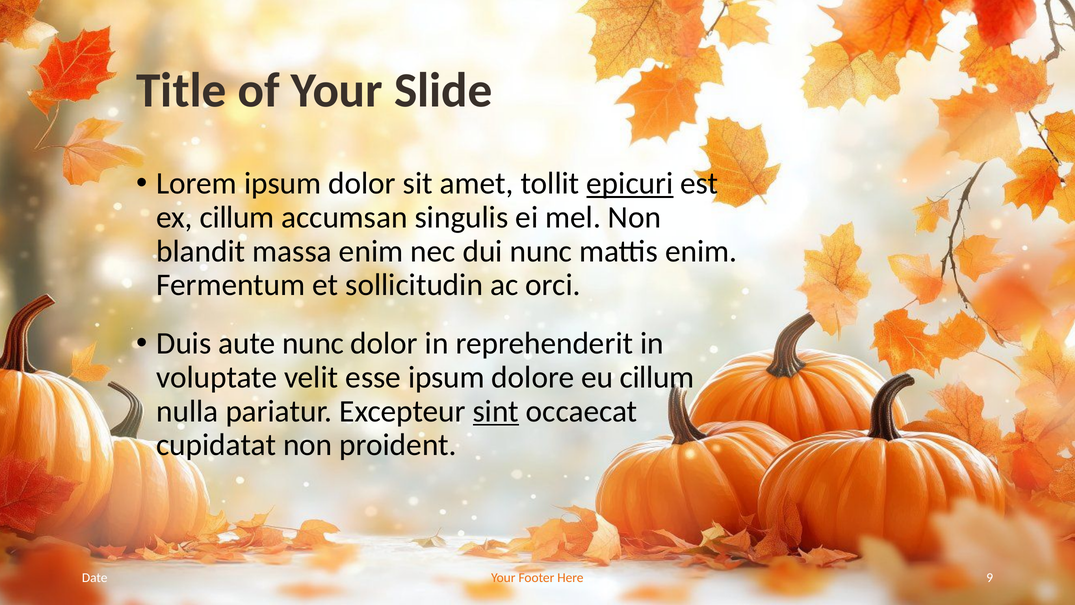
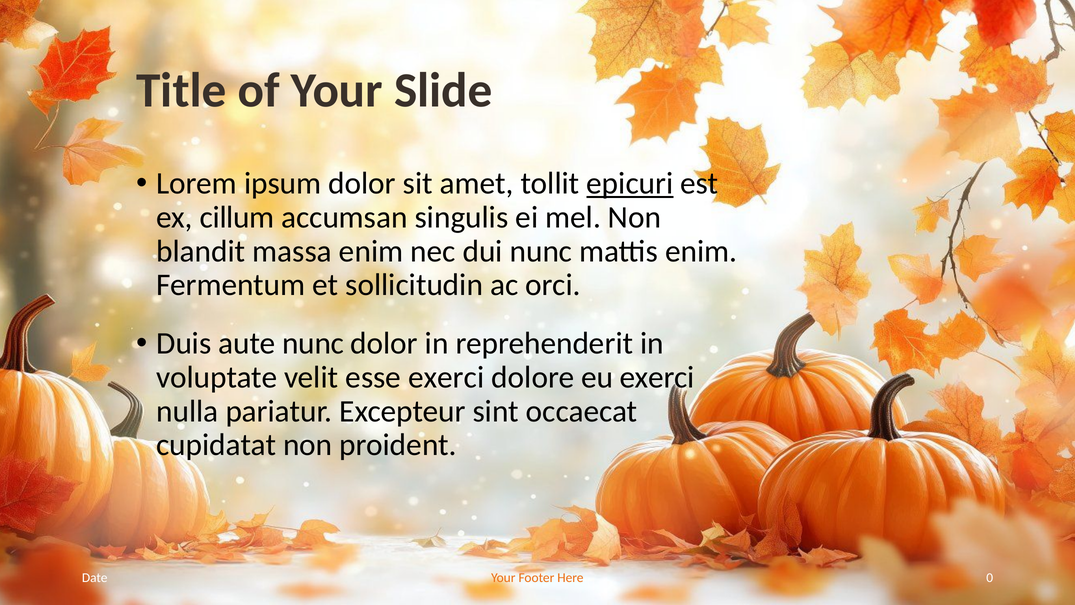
esse ipsum: ipsum -> exerci (446, 377)
eu cillum: cillum -> exerci (657, 377)
sint underline: present -> none (496, 411)
9: 9 -> 0 (990, 577)
